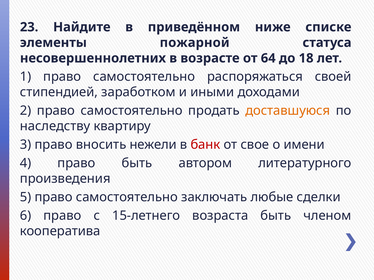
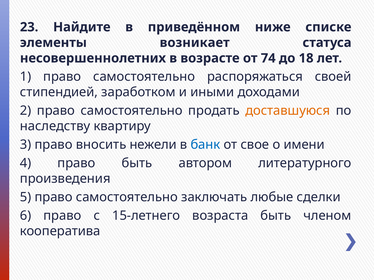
пожарной: пожарной -> возникает (195, 43)
64: 64 -> 74 (268, 58)
банк colour: red -> blue (205, 145)
